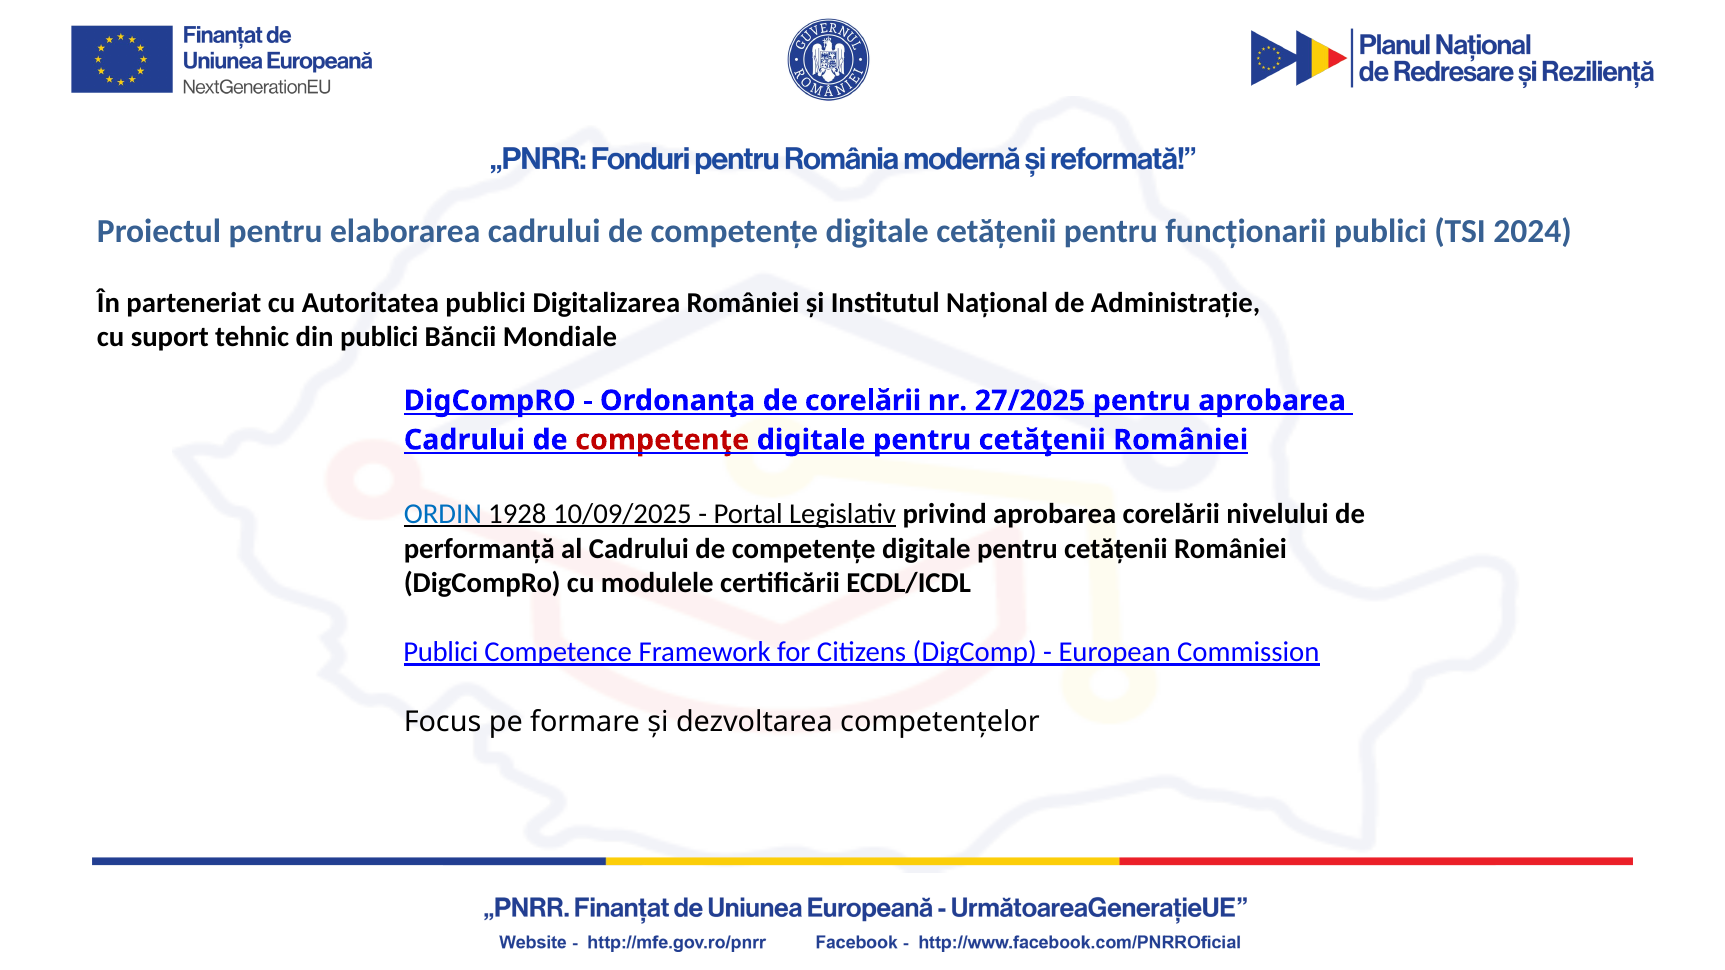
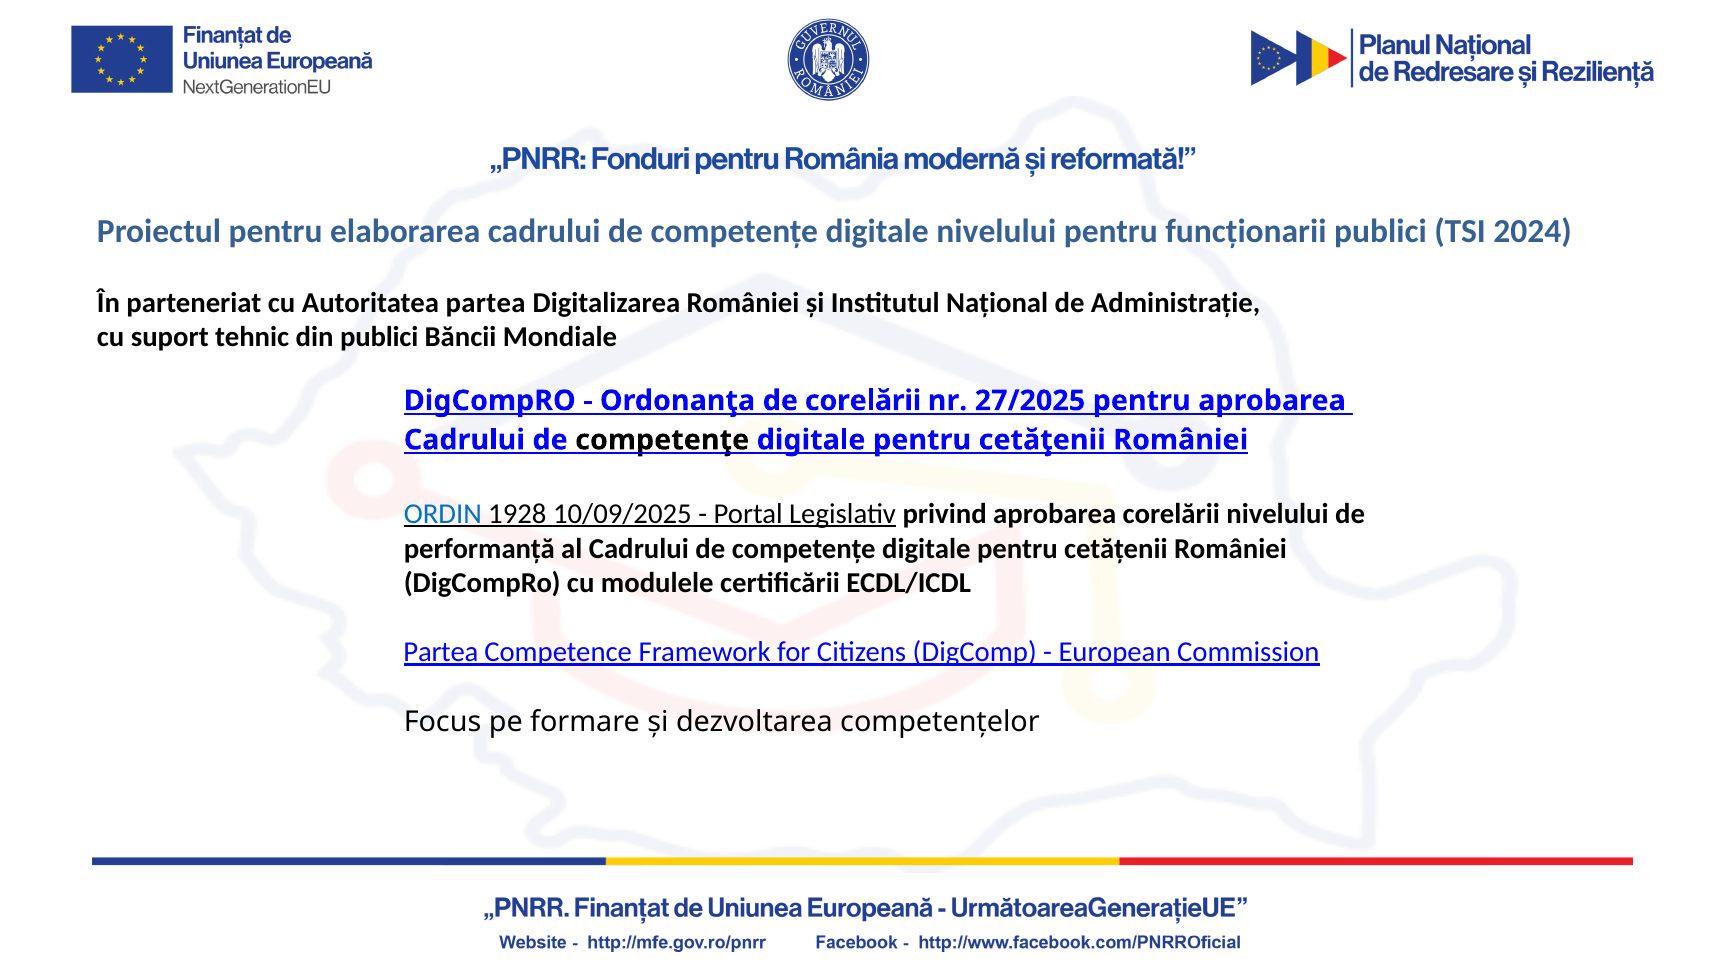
digitale cetățenii: cetățenii -> nivelului (996, 232)
Autoritatea publici: publici -> partea (486, 303)
competenţe colour: red -> black (662, 440)
Publici: Publici -> Partea (441, 652)
